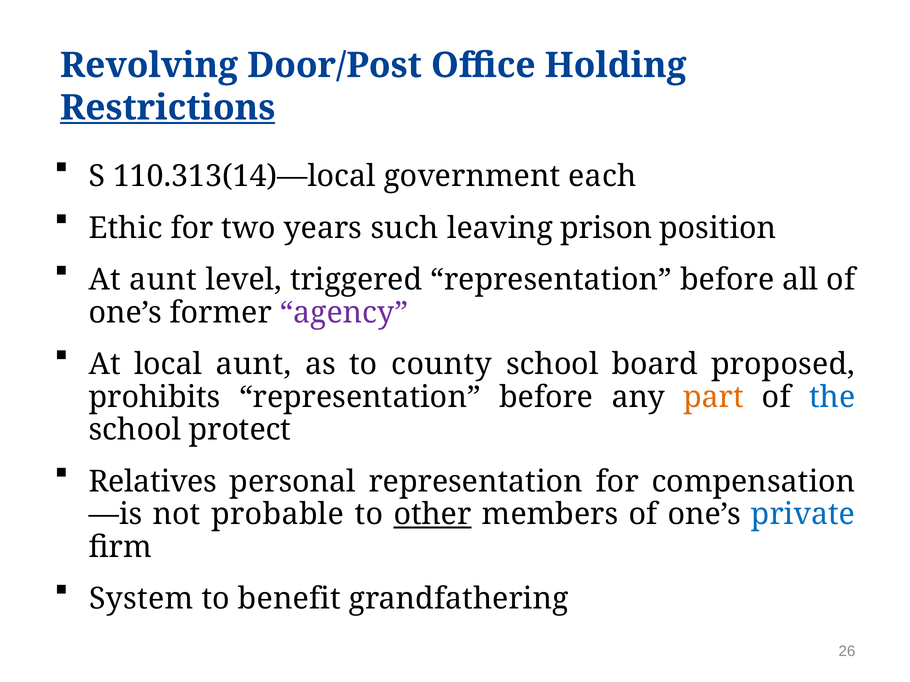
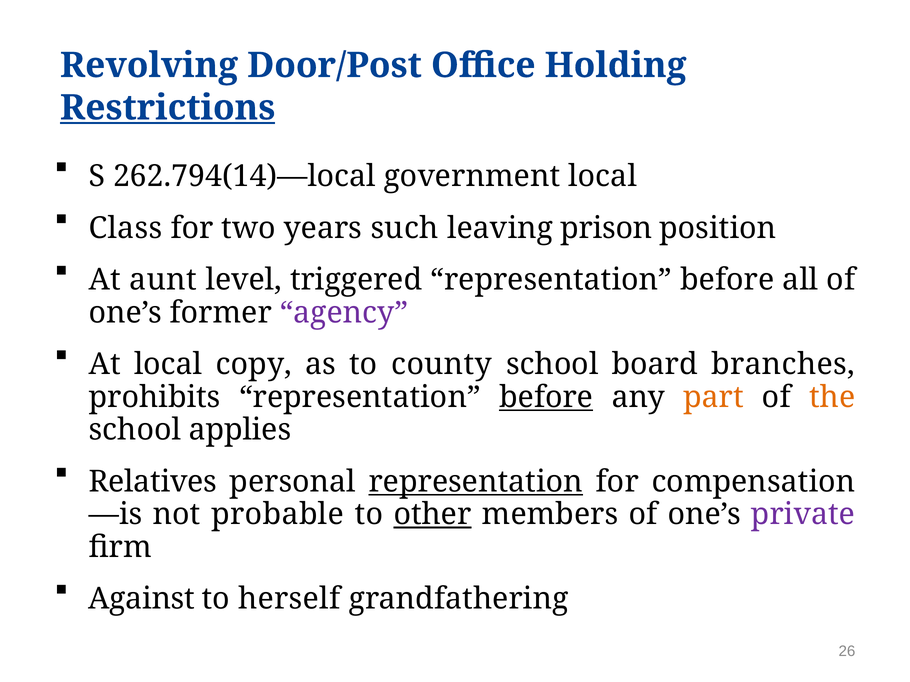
110.313(14)—local: 110.313(14)—local -> 262.794(14)—local (244, 177)
government each: each -> local (603, 177)
Ethic: Ethic -> Class (126, 228)
local aunt: aunt -> copy (254, 365)
proposed: proposed -> branches (783, 365)
before underline: none -> present (546, 397)
the colour: blue -> orange (832, 397)
protect: protect -> applies (240, 430)
representation underline: none -> present (476, 482)
private colour: blue -> purple (803, 515)
System: System -> Against (142, 599)
benefit: benefit -> herself (289, 599)
